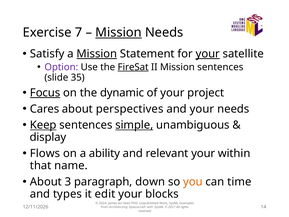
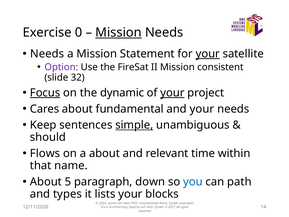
7: 7 -> 0 (79, 32)
Satisfy: Satisfy -> Needs (47, 54)
Mission underline: present -> none (97, 54)
FireSat underline: present -> none (133, 67)
Mission sentences: sentences -> consistent (220, 67)
35: 35 -> 32 (78, 77)
your underline: none -> present (172, 93)
perspectives: perspectives -> fundamental (130, 109)
Keep underline: present -> none (43, 125)
display: display -> should (48, 137)
a ability: ability -> about (104, 153)
relevant your: your -> time (203, 153)
3: 3 -> 5 (68, 182)
you colour: orange -> blue (193, 182)
time: time -> path (239, 182)
edit: edit -> lists (105, 194)
